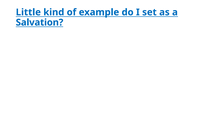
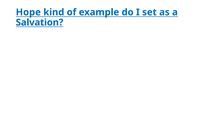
Little: Little -> Hope (28, 12)
